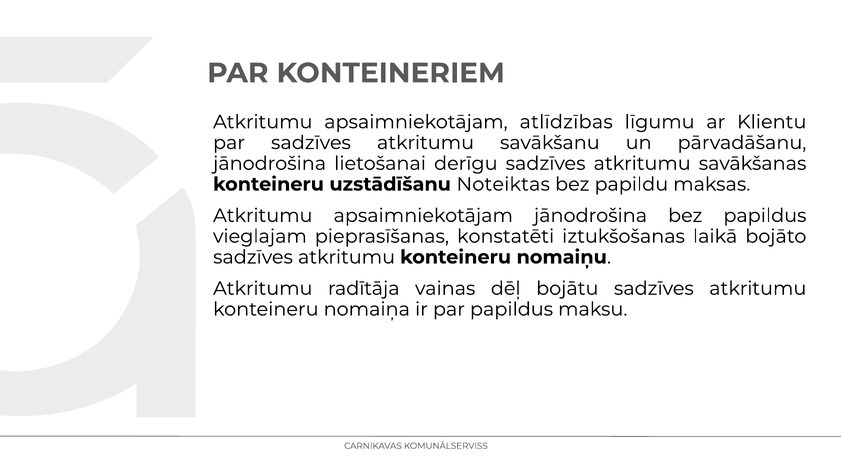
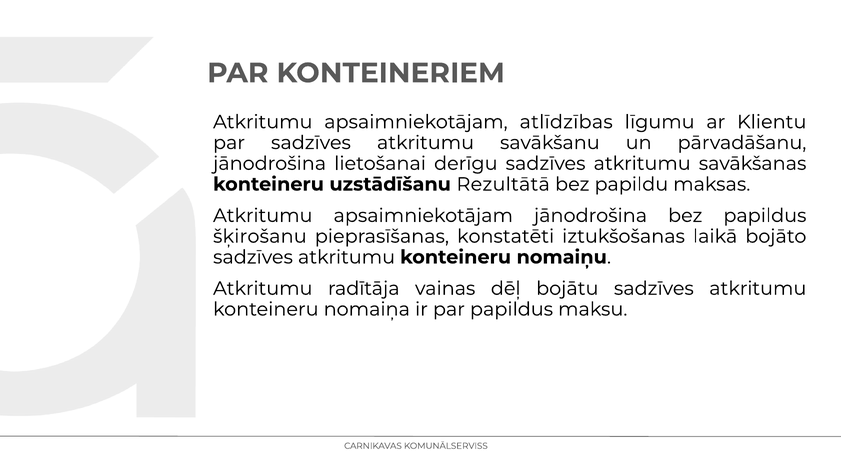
Noteiktas: Noteiktas -> Rezultātā (503, 184)
vieglajam: vieglajam -> šķirošanu (260, 236)
